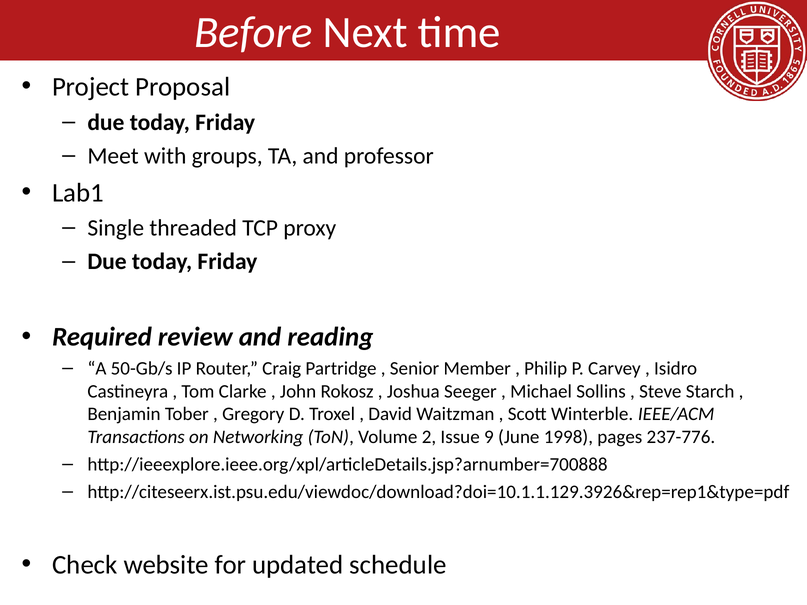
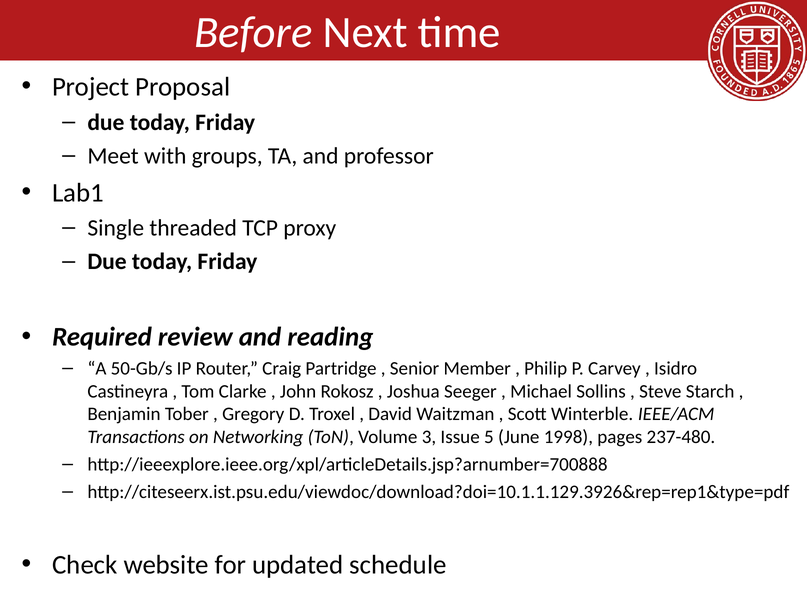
2: 2 -> 3 (429, 437)
9: 9 -> 5 (489, 437)
237-776: 237-776 -> 237-480 (681, 437)
